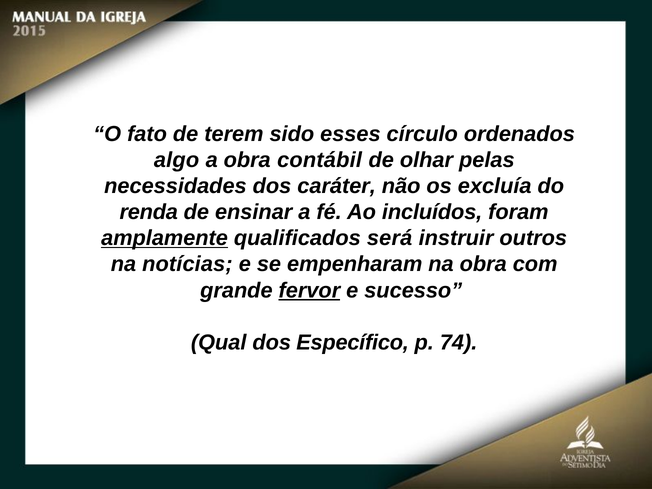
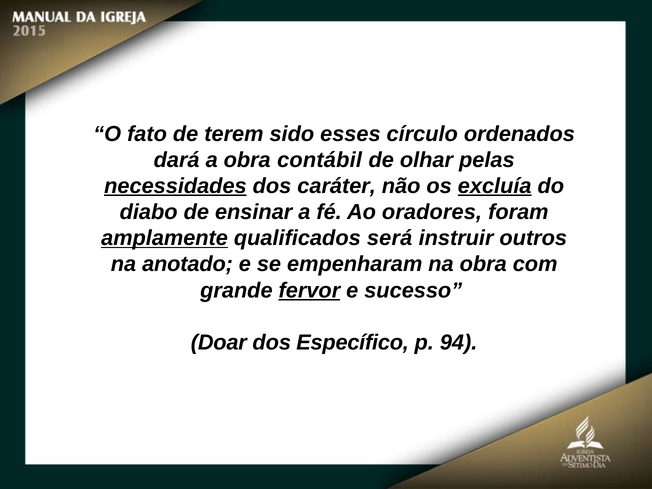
algo: algo -> dará (177, 160)
necessidades underline: none -> present (175, 186)
excluía underline: none -> present (495, 186)
renda: renda -> diabo (149, 212)
incluídos: incluídos -> oradores (432, 212)
notícias: notícias -> anotado (188, 264)
Qual: Qual -> Doar (219, 343)
74: 74 -> 94 (459, 343)
